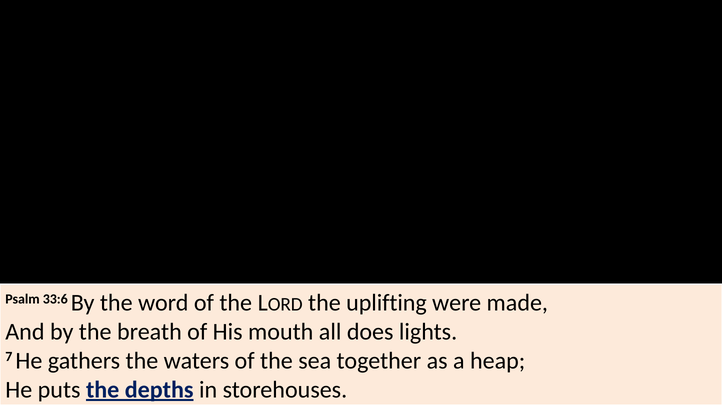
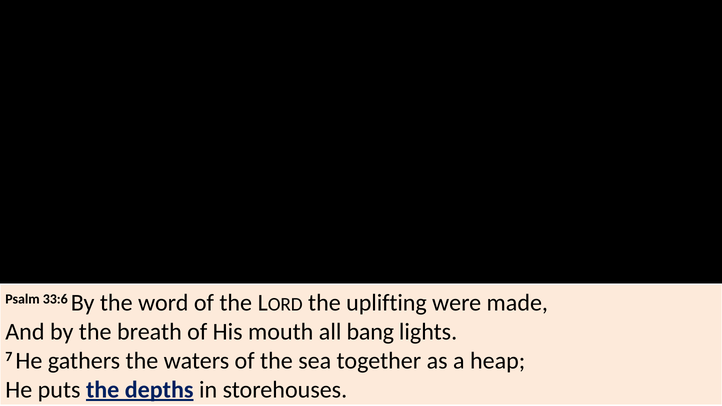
does: does -> bang (370, 332)
